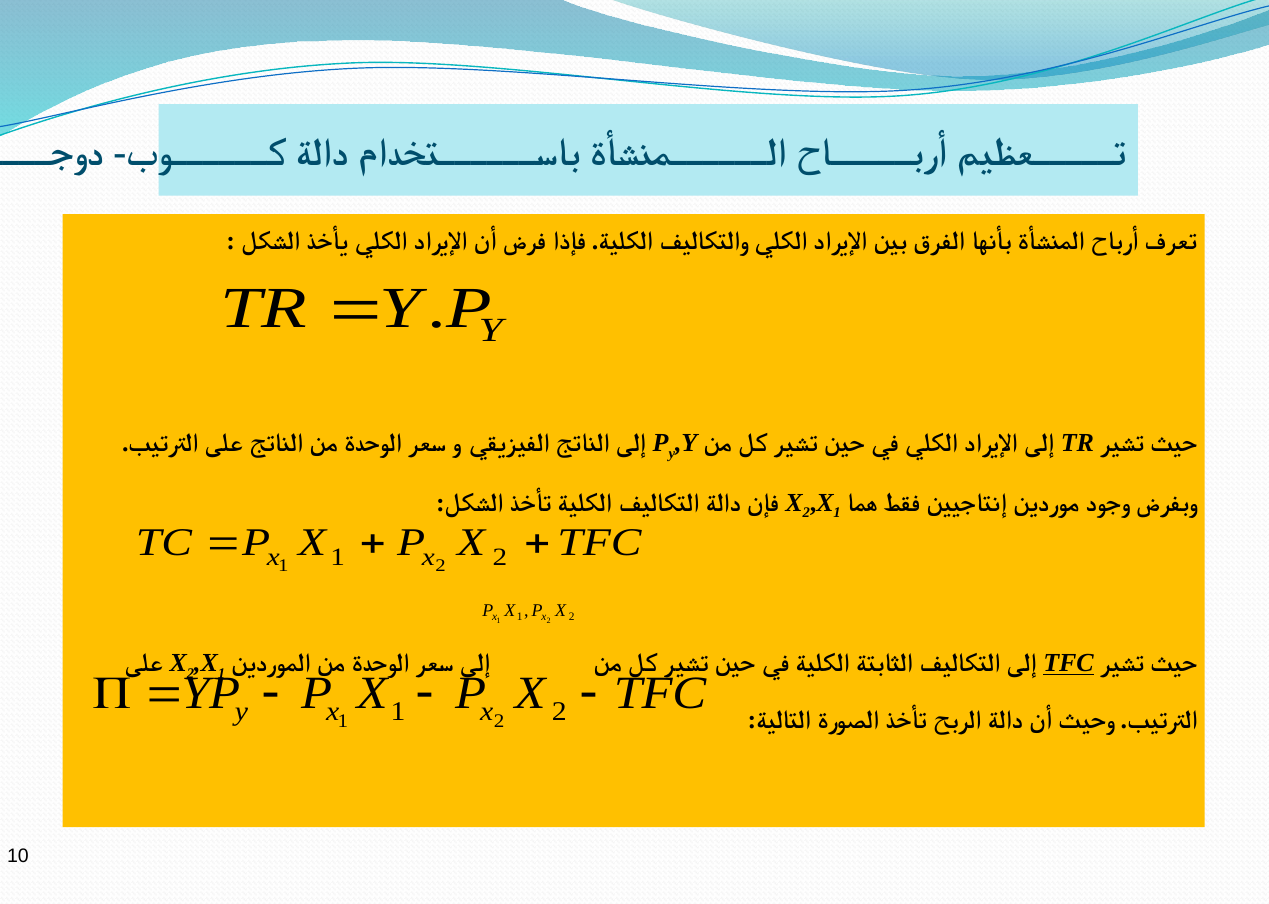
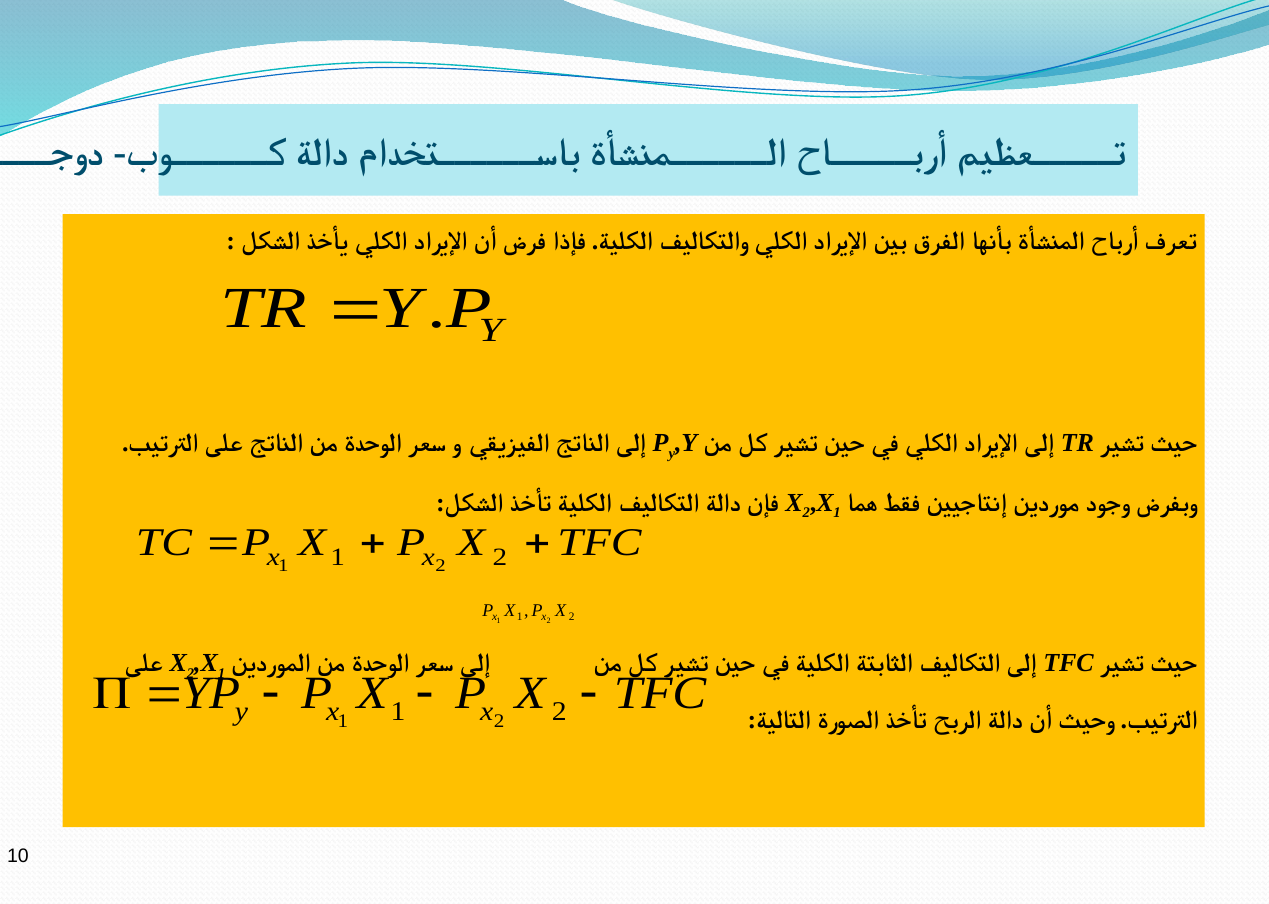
TFC underline: present -> none (1069, 663)
